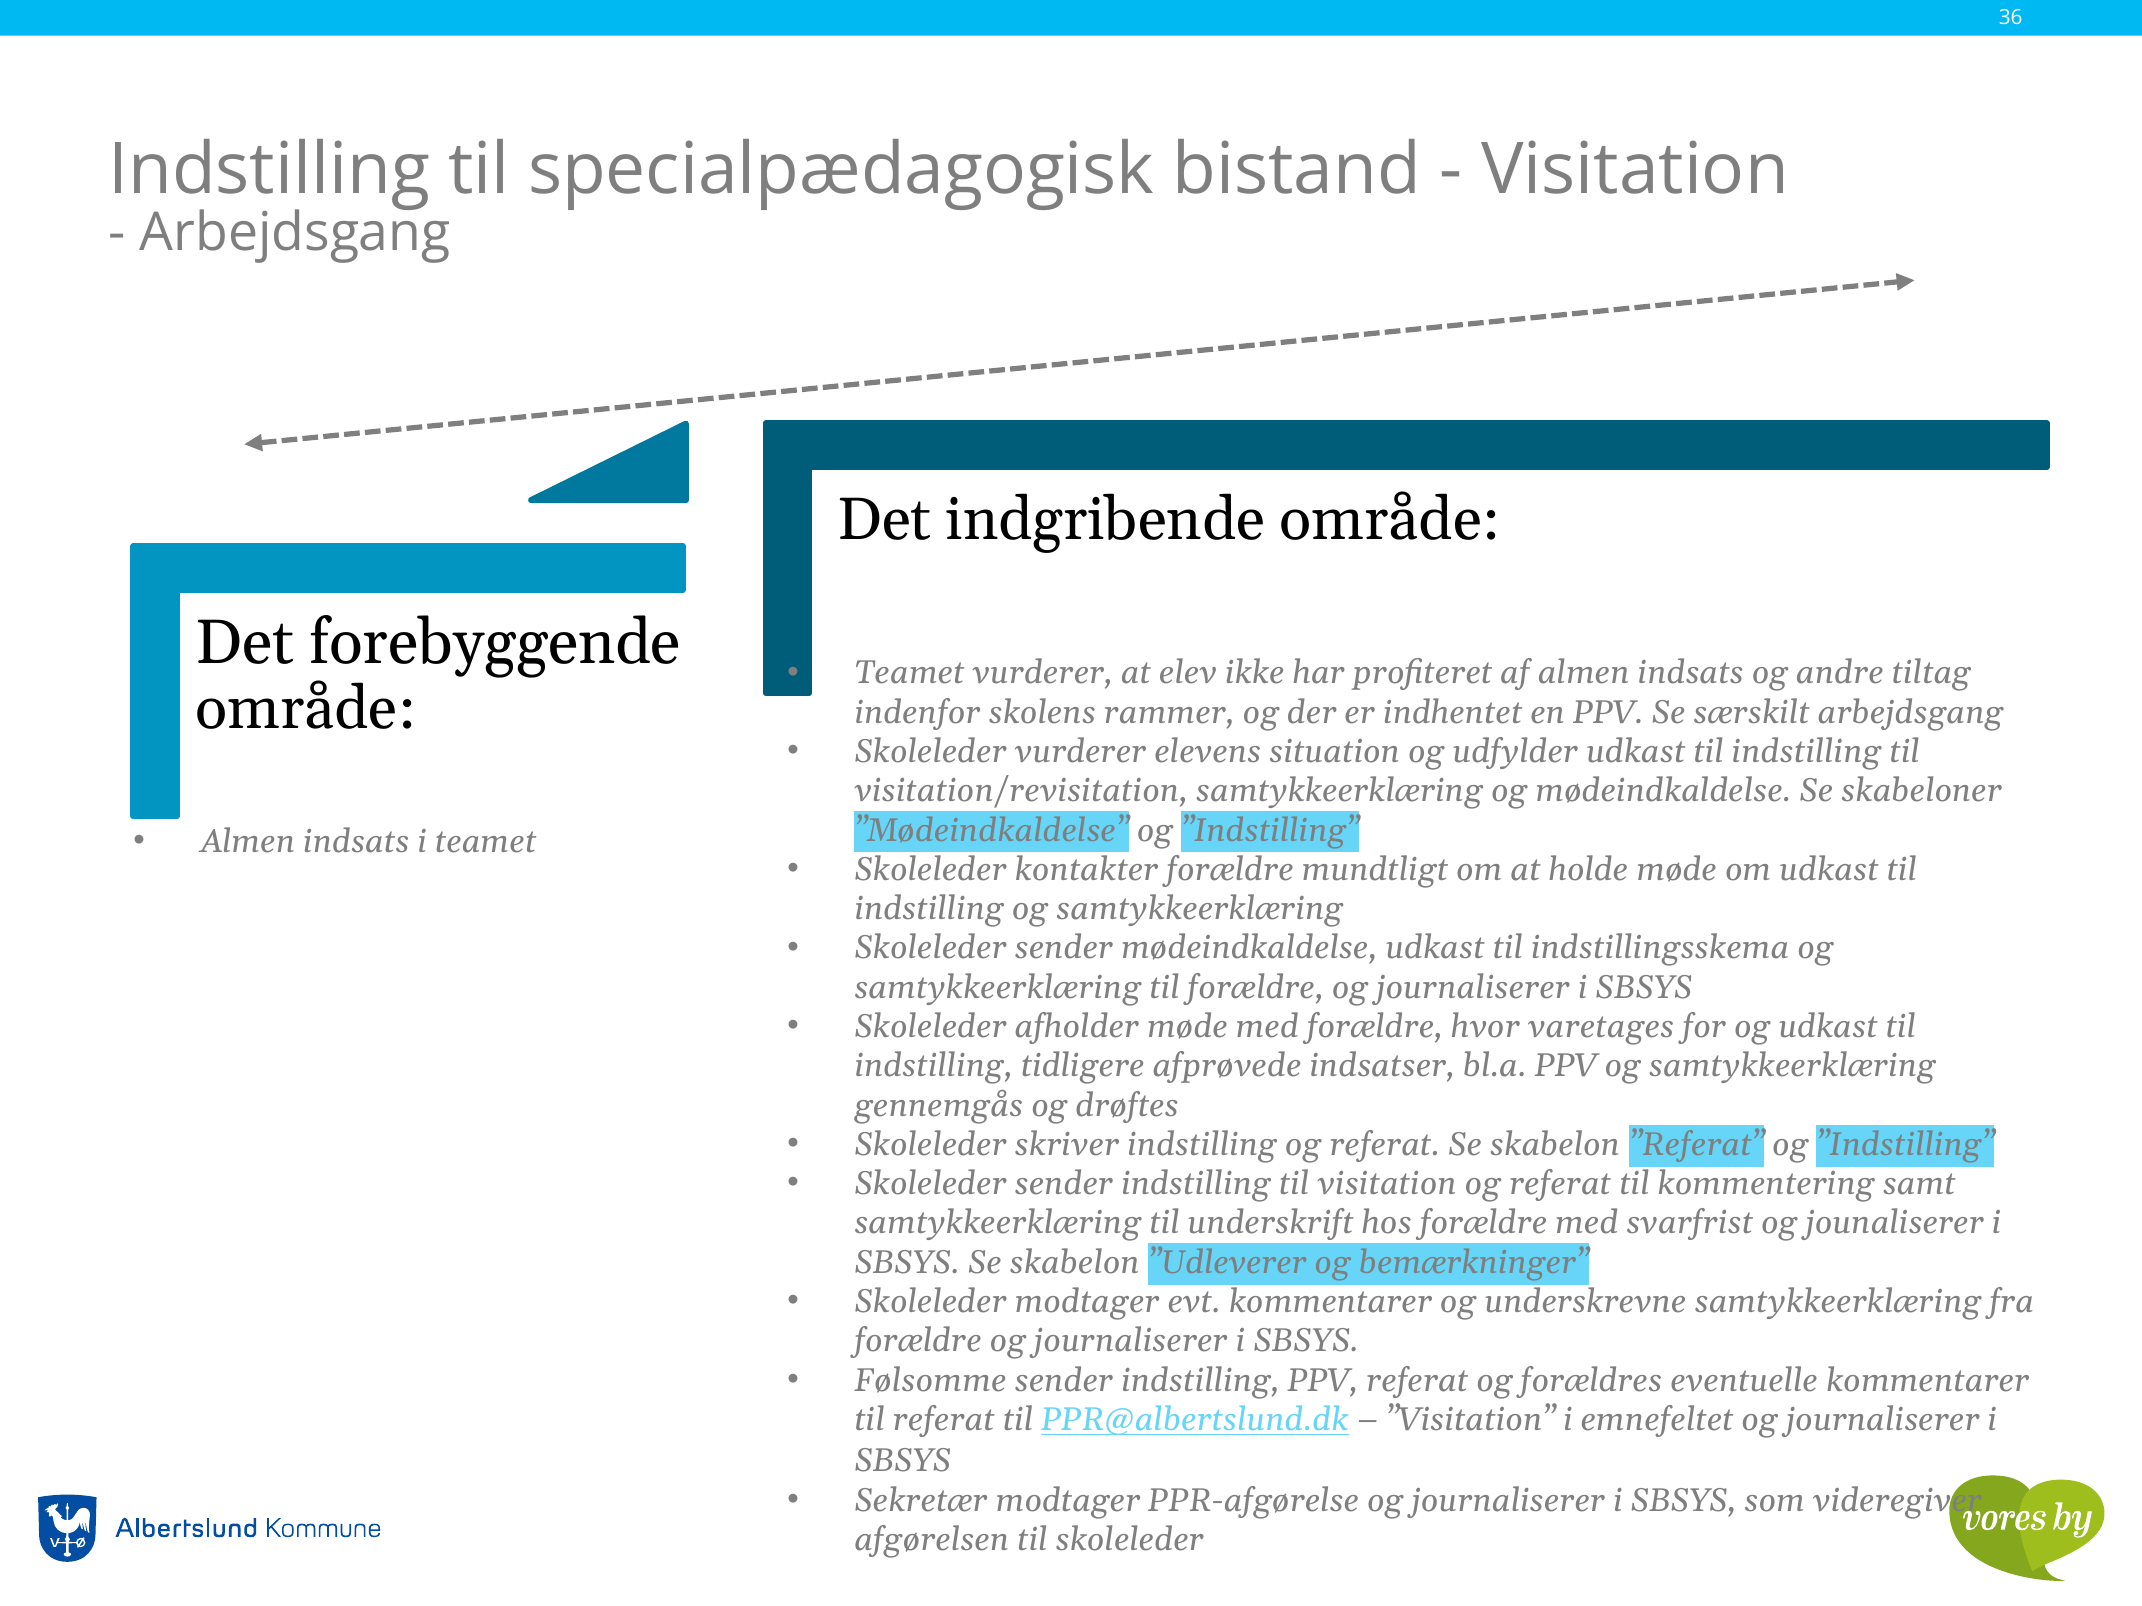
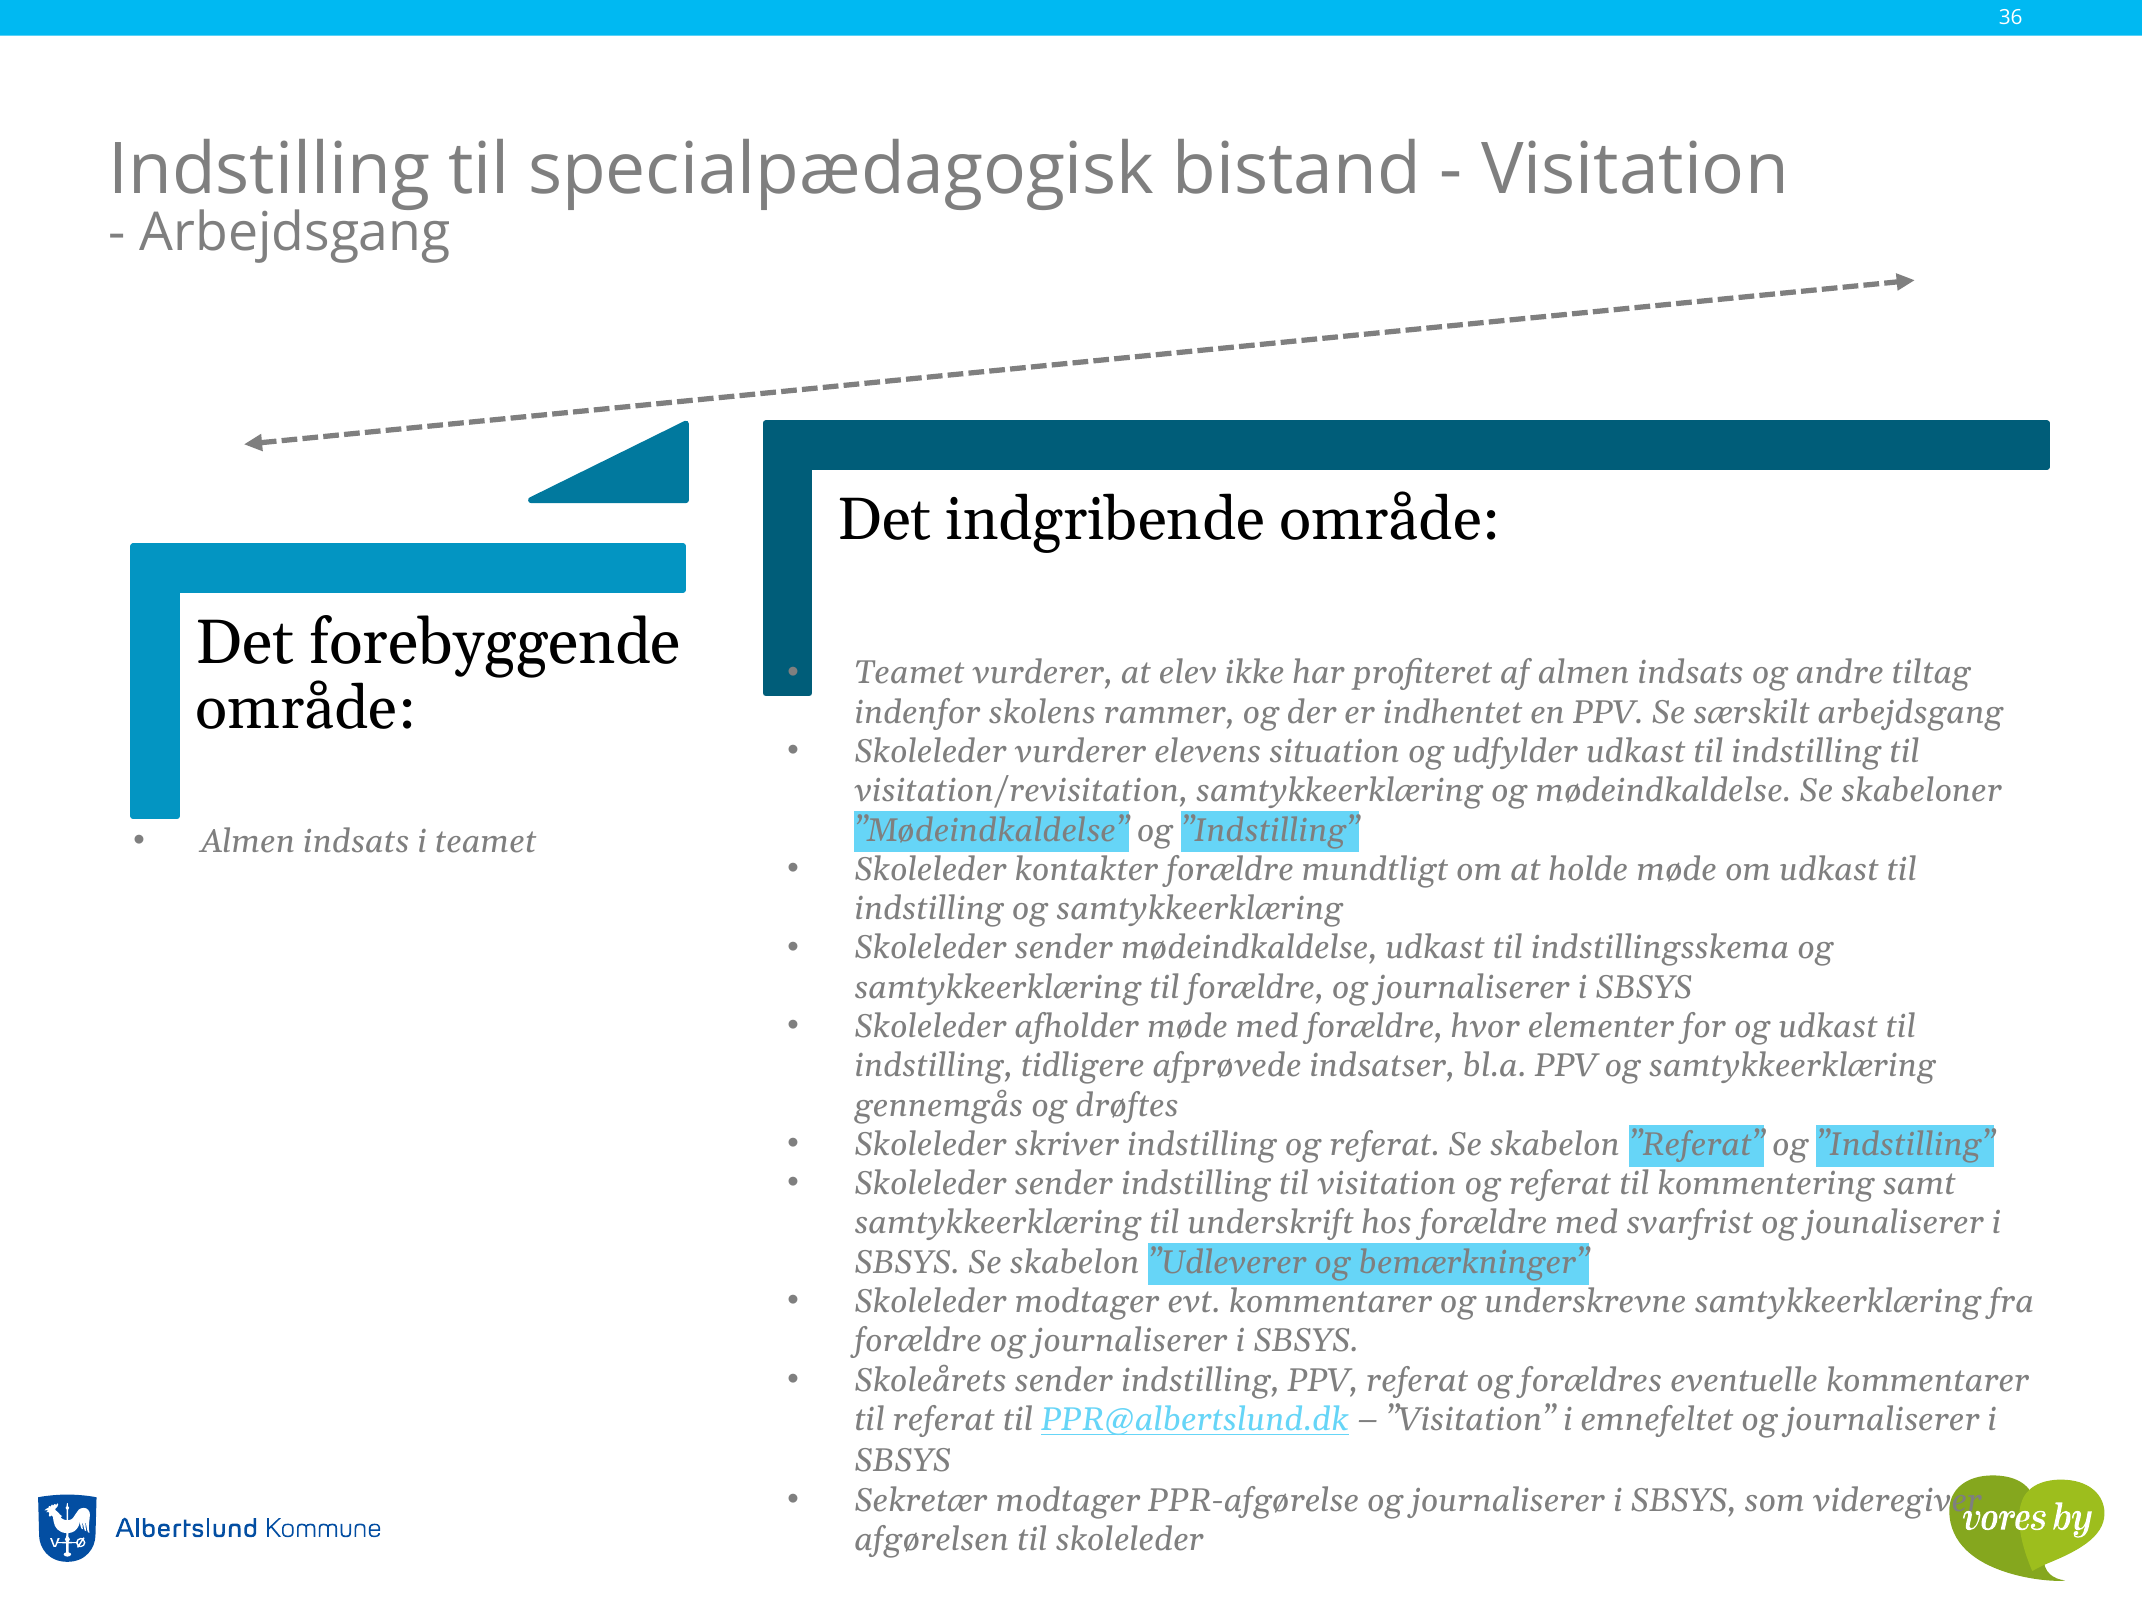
varetages: varetages -> elementer (1601, 1027)
Følsomme: Følsomme -> Skoleårets (931, 1381)
